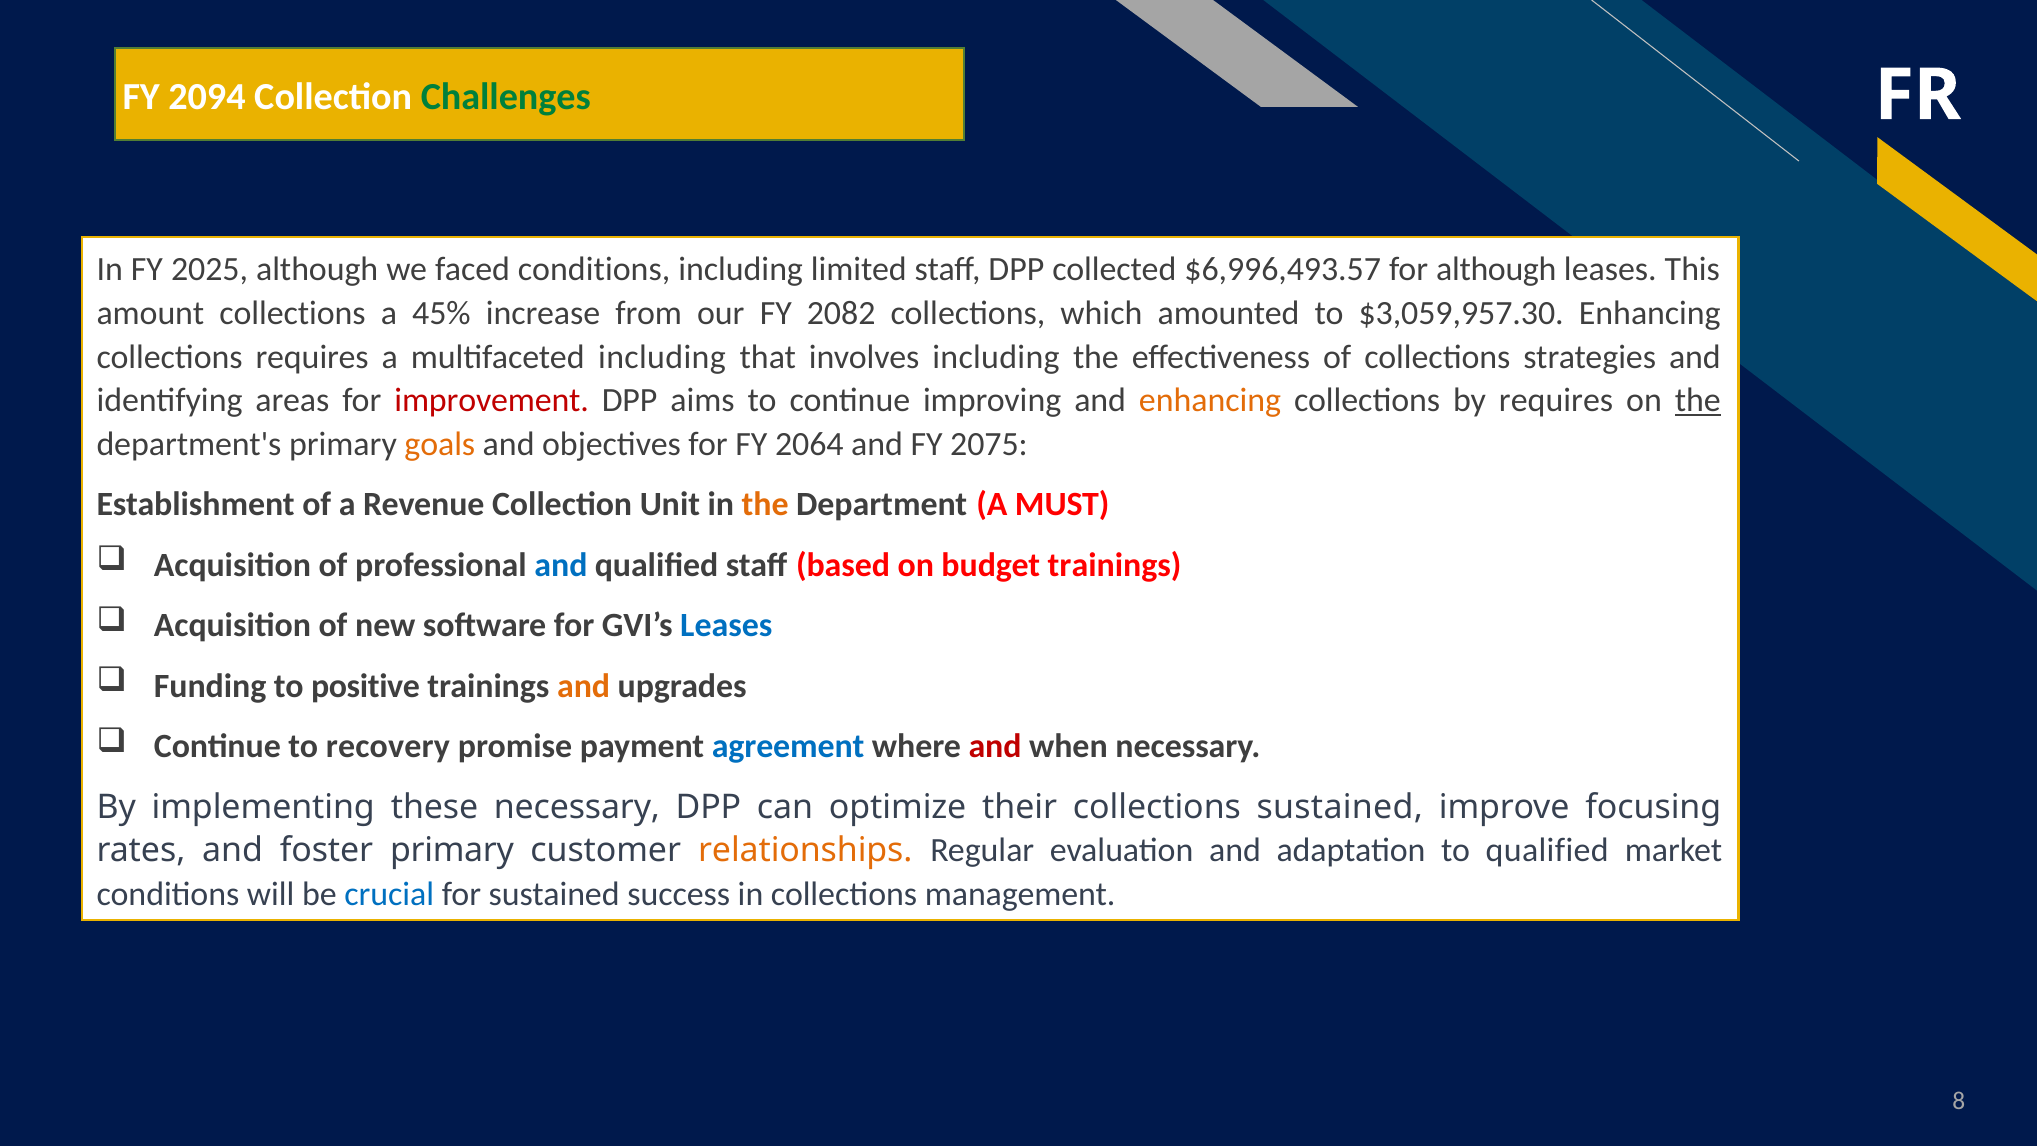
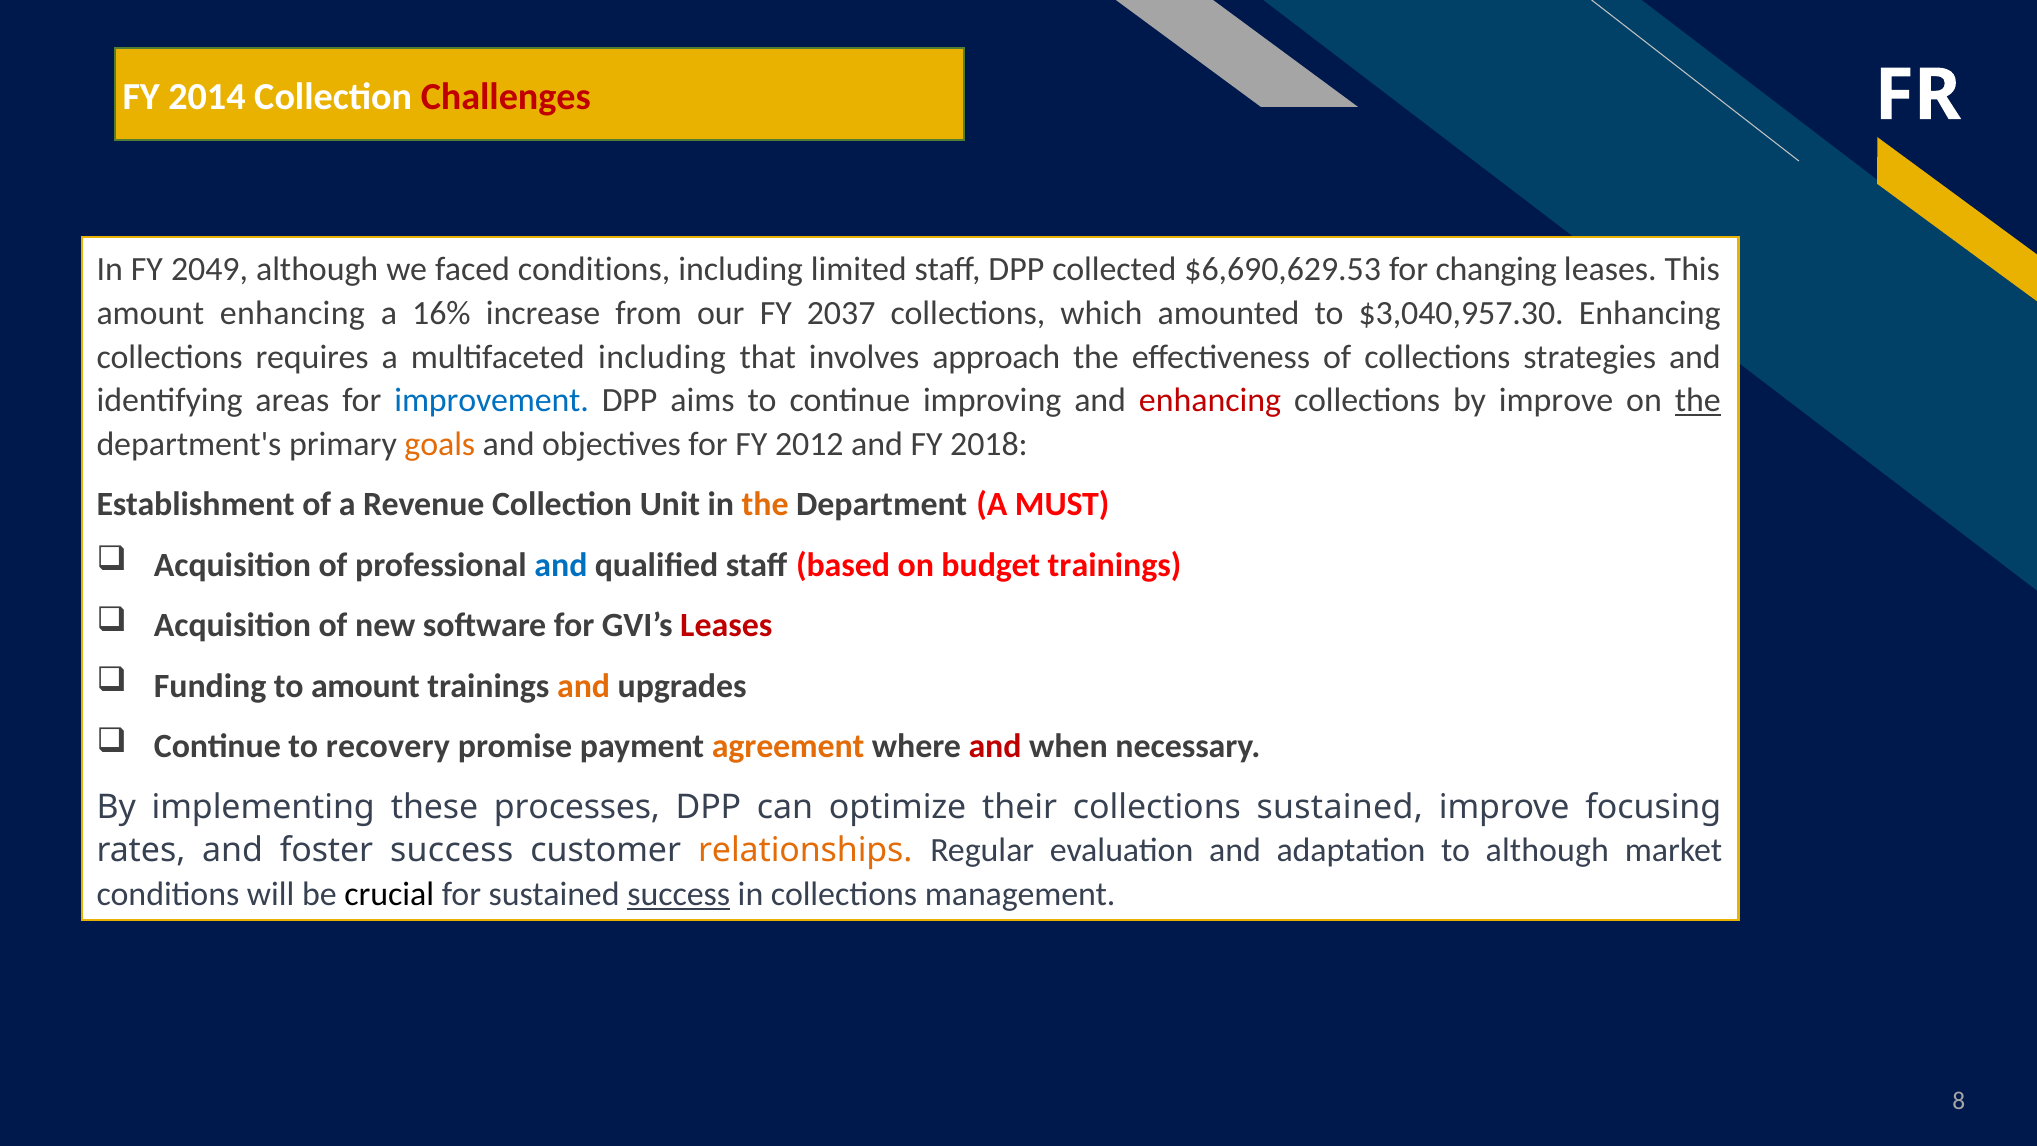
2094: 2094 -> 2014 (207, 97)
Challenges colour: green -> red (506, 97)
2025: 2025 -> 2049 (210, 270)
$6,996,493.57: $6,996,493.57 -> $6,690,629.53 (1283, 270)
for although: although -> changing (1496, 270)
amount collections: collections -> enhancing (292, 313)
45%: 45% -> 16% (441, 313)
2082: 2082 -> 2037 (841, 313)
$3,059,957.30: $3,059,957.30 -> $3,040,957.30 (1461, 313)
involves including: including -> approach (996, 357)
improvement colour: red -> blue (492, 400)
enhancing colour: orange -> red (1210, 400)
by requires: requires -> improve (1556, 400)
2064: 2064 -> 2012 (809, 444)
2075: 2075 -> 2018 (989, 444)
Leases colour: blue -> red (726, 625)
to positive: positive -> amount (366, 686)
agreement colour: blue -> orange (788, 746)
these necessary: necessary -> processes (577, 807)
foster primary: primary -> success (452, 850)
to qualified: qualified -> although (1547, 850)
crucial colour: blue -> black (389, 894)
success underline: none -> present (679, 894)
